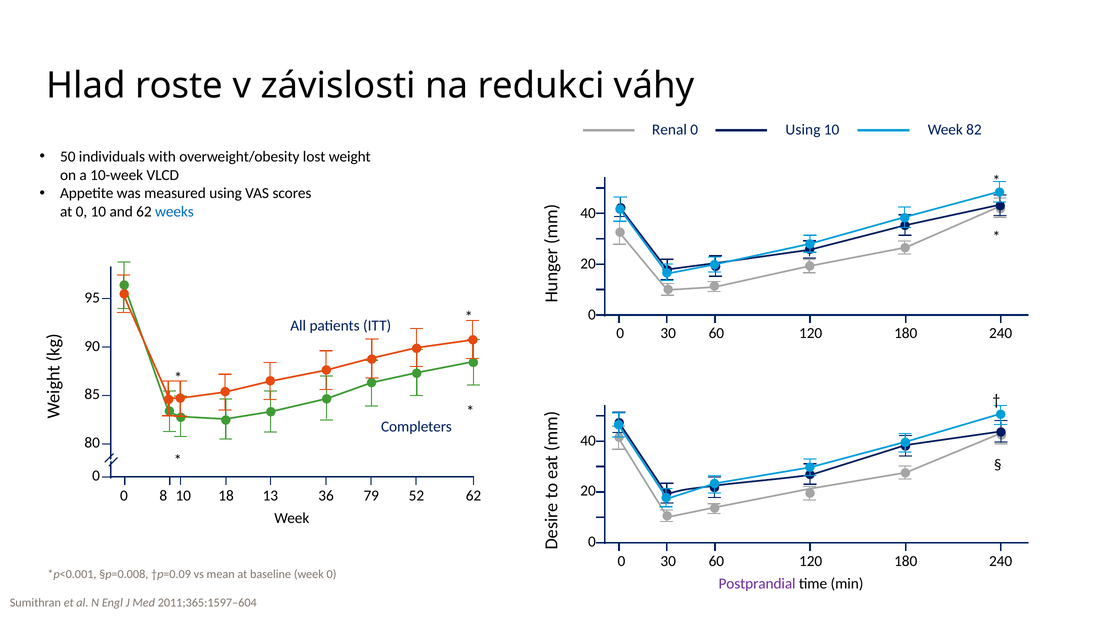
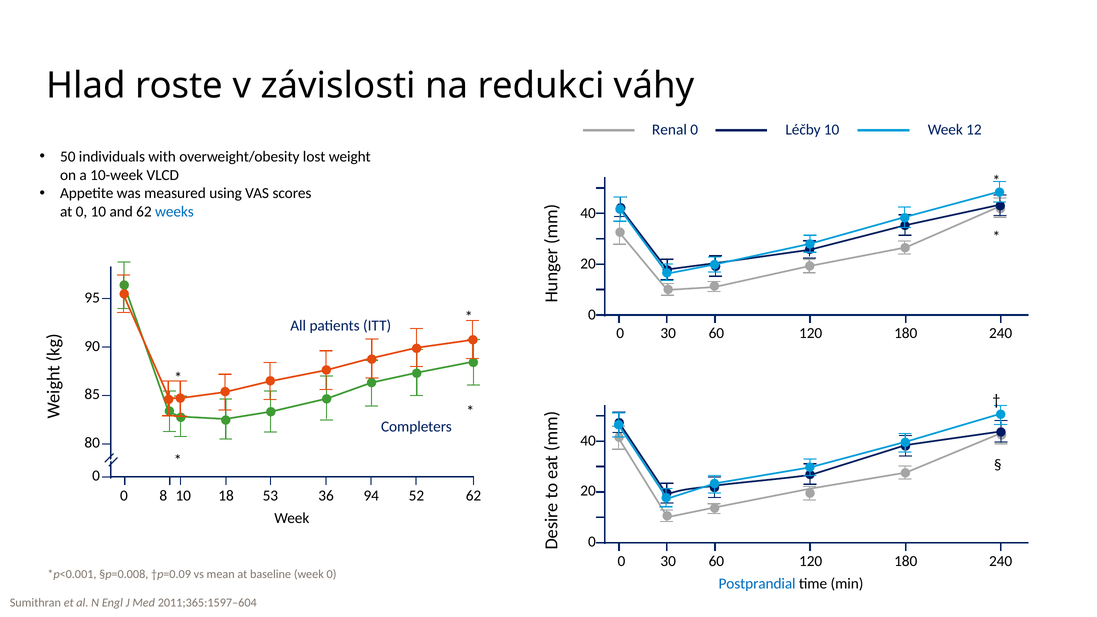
0 Using: Using -> Léčby (803, 130)
82: 82 -> 12 (974, 130)
13: 13 -> 53 (270, 496)
79: 79 -> 94 (371, 496)
Postprandial colour: purple -> blue (757, 584)
